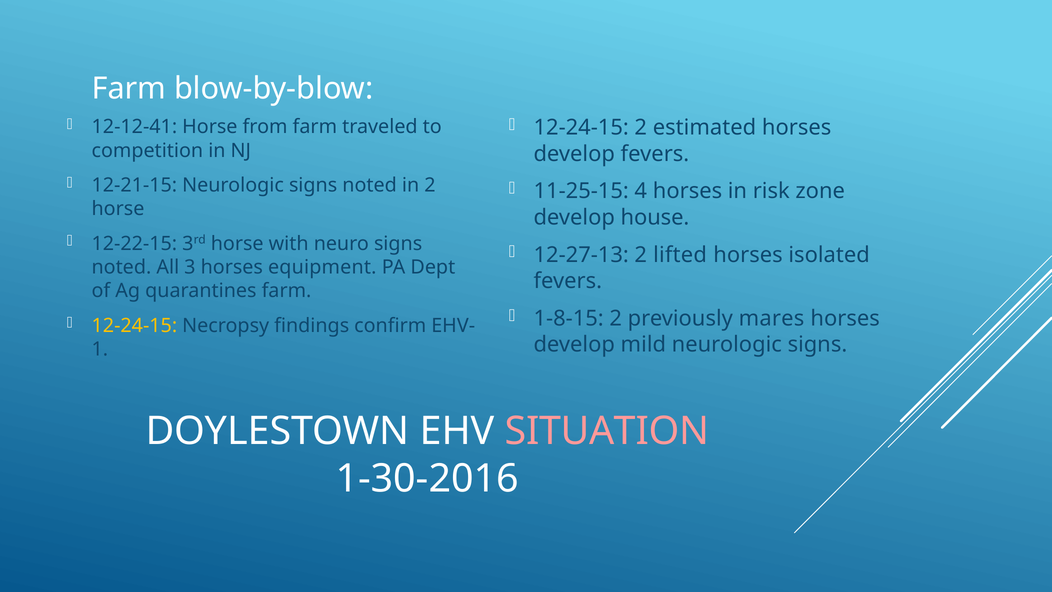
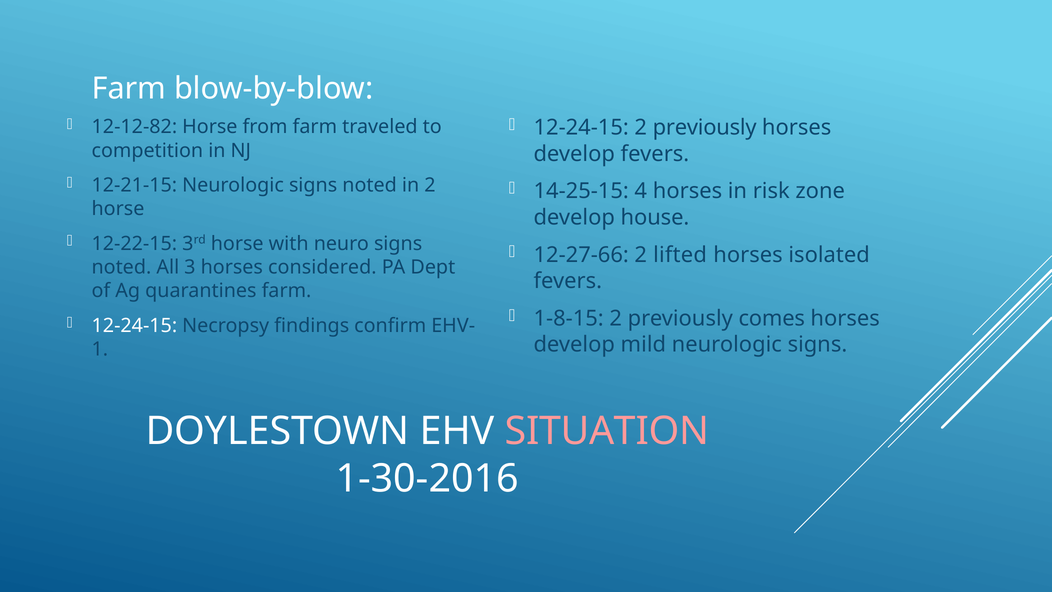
12-24-15 2 estimated: estimated -> previously (705, 128)
12-12-41: 12-12-41 -> 12-12-82 (134, 127)
11-25-15: 11-25-15 -> 14-25-15 (581, 191)
12-27-13: 12-27-13 -> 12-27-66 (581, 255)
equipment: equipment -> considered (322, 267)
mares: mares -> comes (772, 318)
12-24-15 colour: yellow -> white (134, 325)
